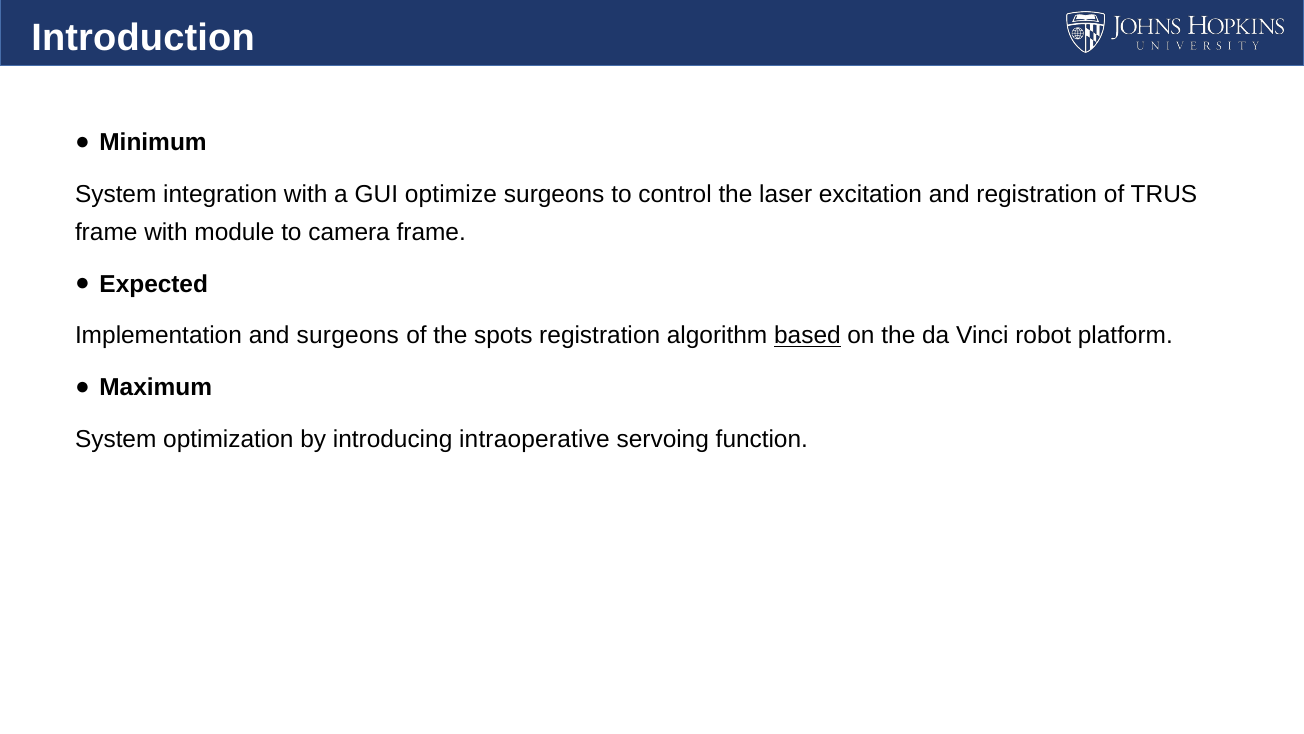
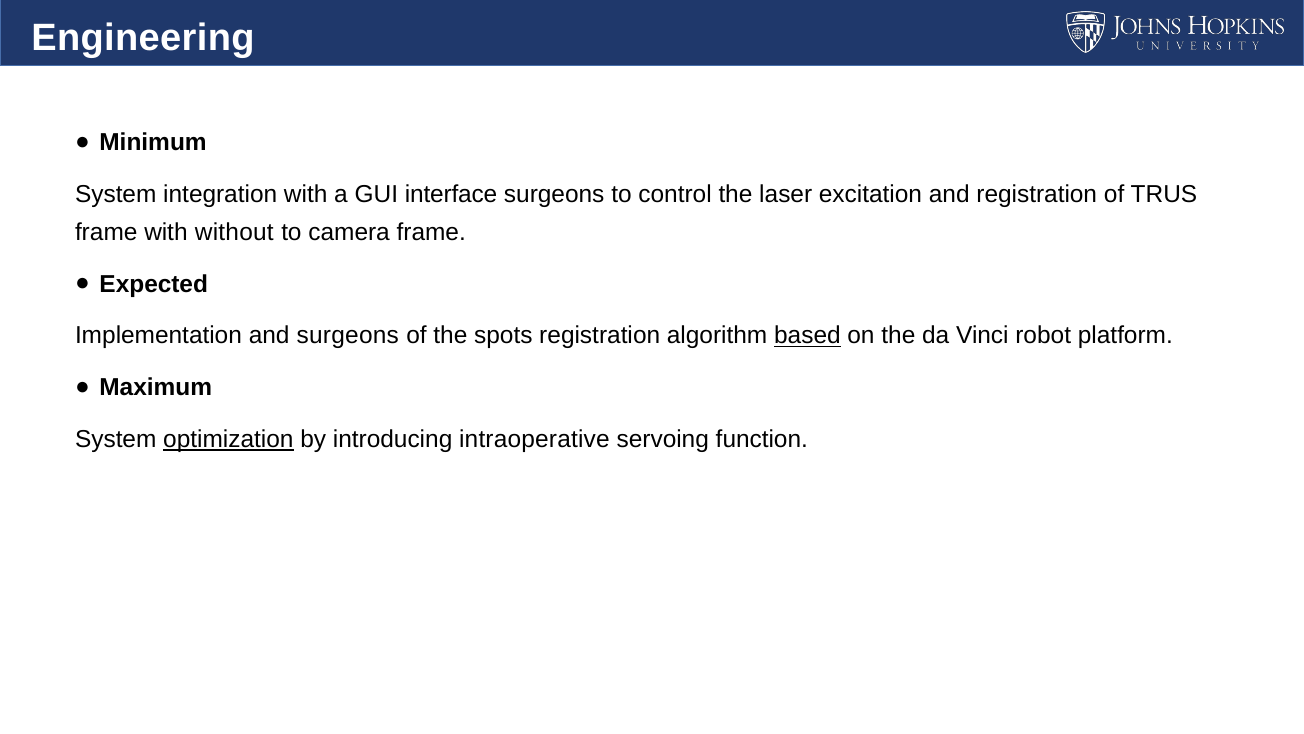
Introduction: Introduction -> Engineering (143, 38)
optimize: optimize -> interface (451, 194)
module: module -> without (234, 232)
optimization underline: none -> present (228, 439)
